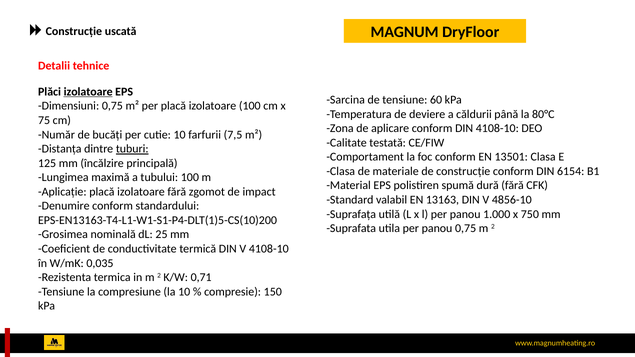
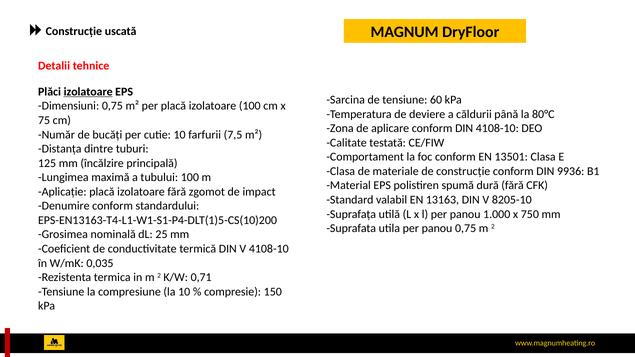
tuburi underline: present -> none (132, 149)
6154: 6154 -> 9936 (571, 171)
4856-10: 4856-10 -> 8205-10 (512, 200)
